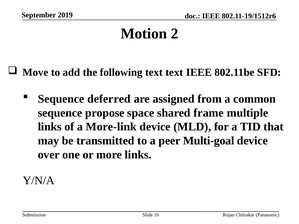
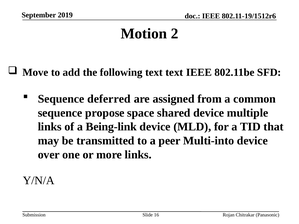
shared frame: frame -> device (209, 113)
More-link: More-link -> Being-link (111, 127)
Multi-goal: Multi-goal -> Multi-into (209, 141)
